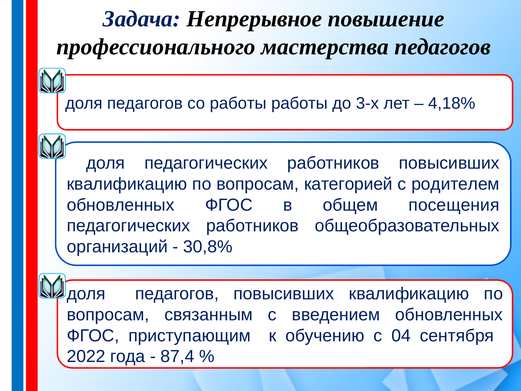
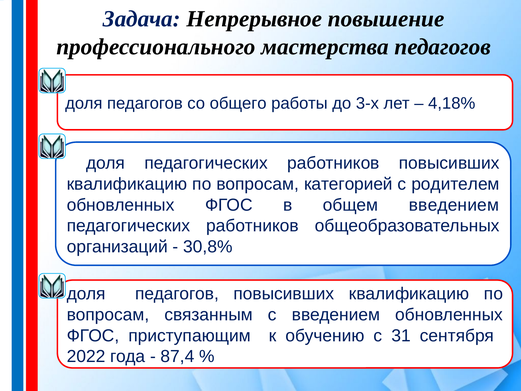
со работы: работы -> общего (238, 103)
общем посещения: посещения -> введением (454, 205)
04: 04 -> 31 (401, 335)
